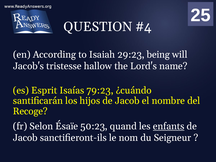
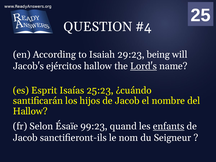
tristesse: tristesse -> ejércitos (64, 66)
Lord's underline: none -> present (144, 66)
79:23: 79:23 -> 25:23 (100, 90)
Recoge: Recoge -> Hallow (30, 111)
50:23: 50:23 -> 99:23 (94, 126)
